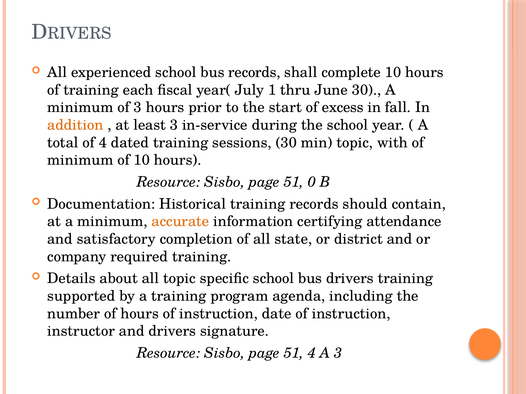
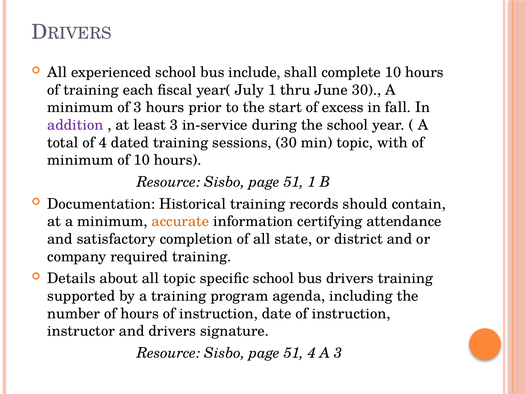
bus records: records -> include (254, 72)
addition colour: orange -> purple (75, 125)
51 0: 0 -> 1 (312, 182)
